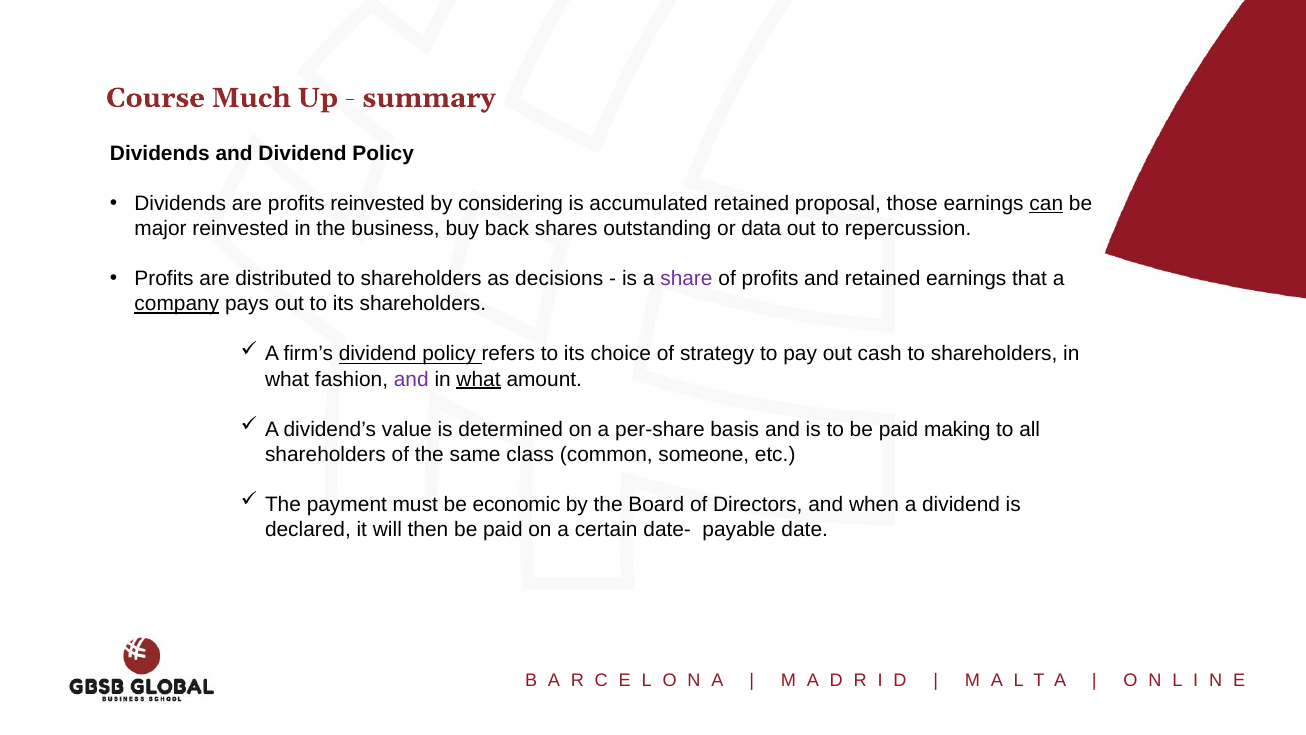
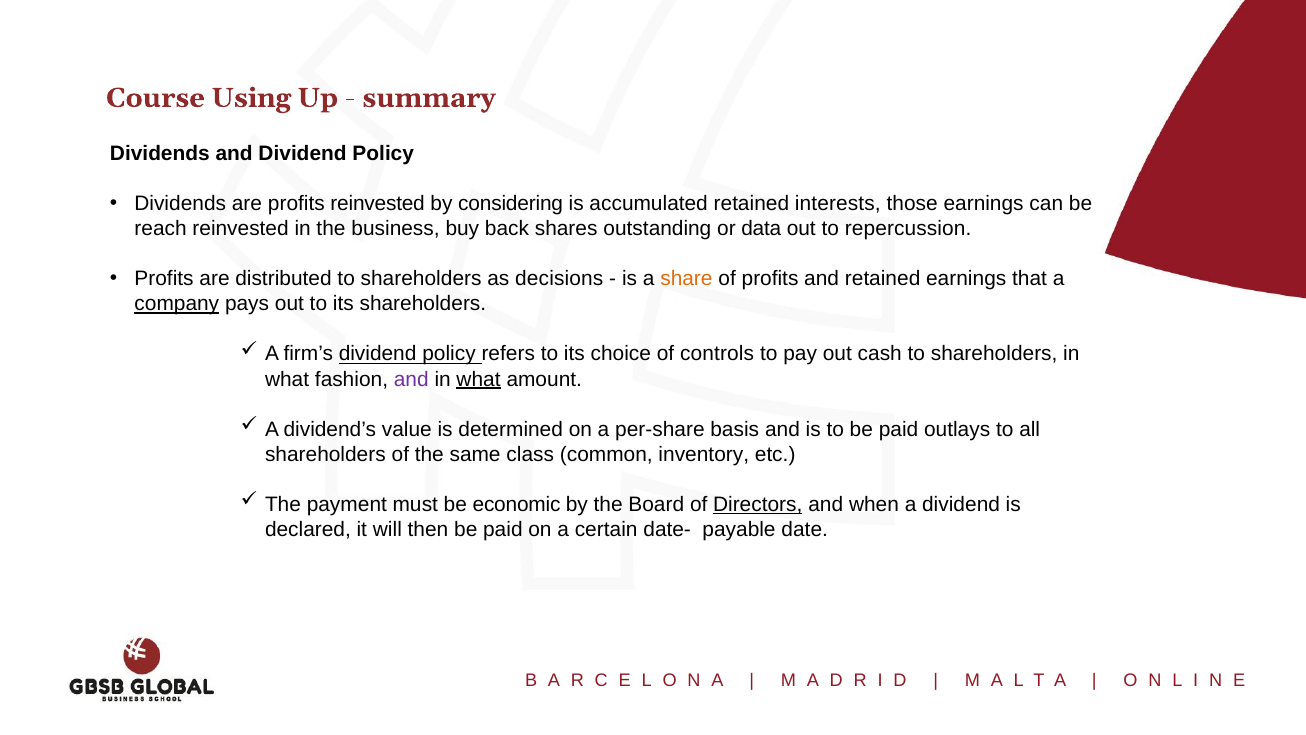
Much: Much -> Using (251, 98)
proposal: proposal -> interests (838, 204)
can underline: present -> none (1046, 204)
major: major -> reach (161, 229)
share colour: purple -> orange (686, 279)
strategy: strategy -> controls (717, 354)
making: making -> outlays (957, 429)
someone: someone -> inventory (704, 454)
Directors underline: none -> present (758, 504)
